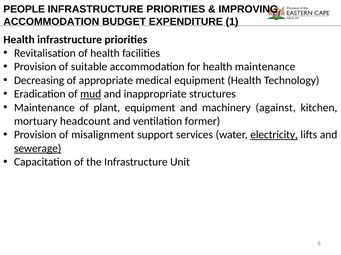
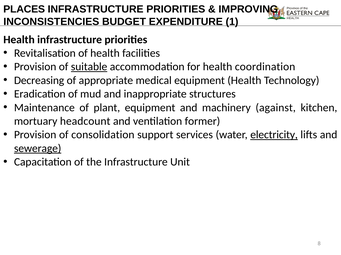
PEOPLE: PEOPLE -> PLACES (24, 9)
ACCOMMODATION: ACCOMMODATION -> INCONSISTENCIES (51, 22)
suitable underline: none -> present (89, 67)
health maintenance: maintenance -> coordination (265, 67)
mud underline: present -> none (91, 94)
misalignment: misalignment -> consolidation (103, 135)
